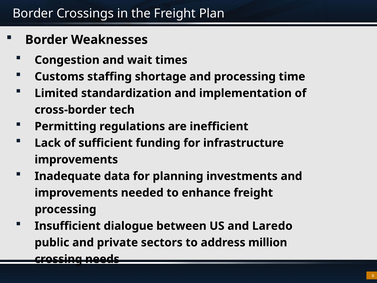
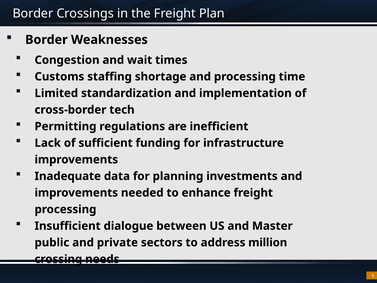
Laredo: Laredo -> Master (272, 226)
